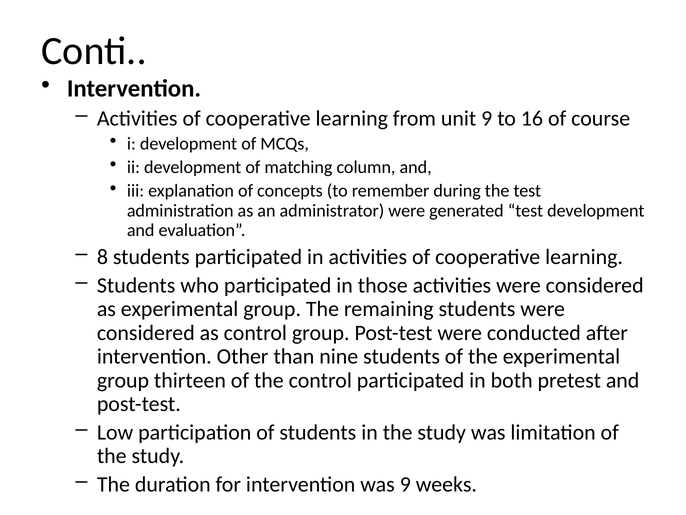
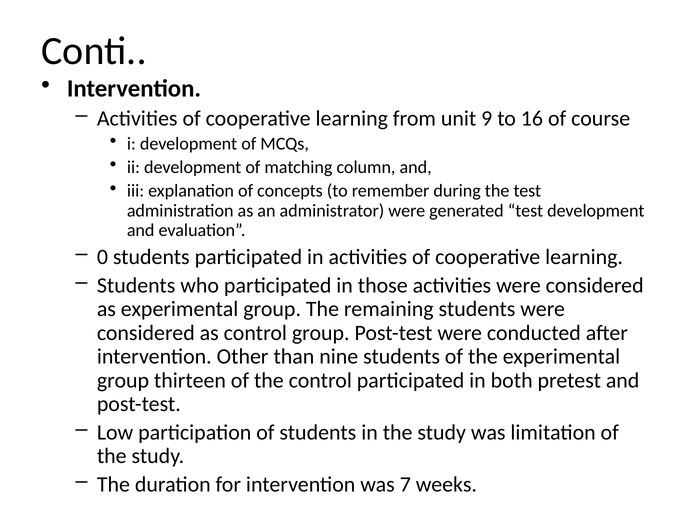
8: 8 -> 0 (102, 257)
was 9: 9 -> 7 (405, 484)
